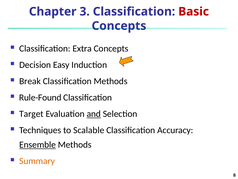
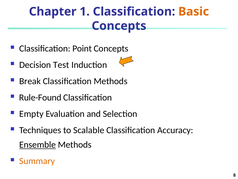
3: 3 -> 1 (85, 12)
Basic colour: red -> orange (194, 12)
Extra: Extra -> Point (82, 48)
Easy: Easy -> Test (61, 65)
Target: Target -> Empty (31, 114)
and underline: present -> none (94, 114)
